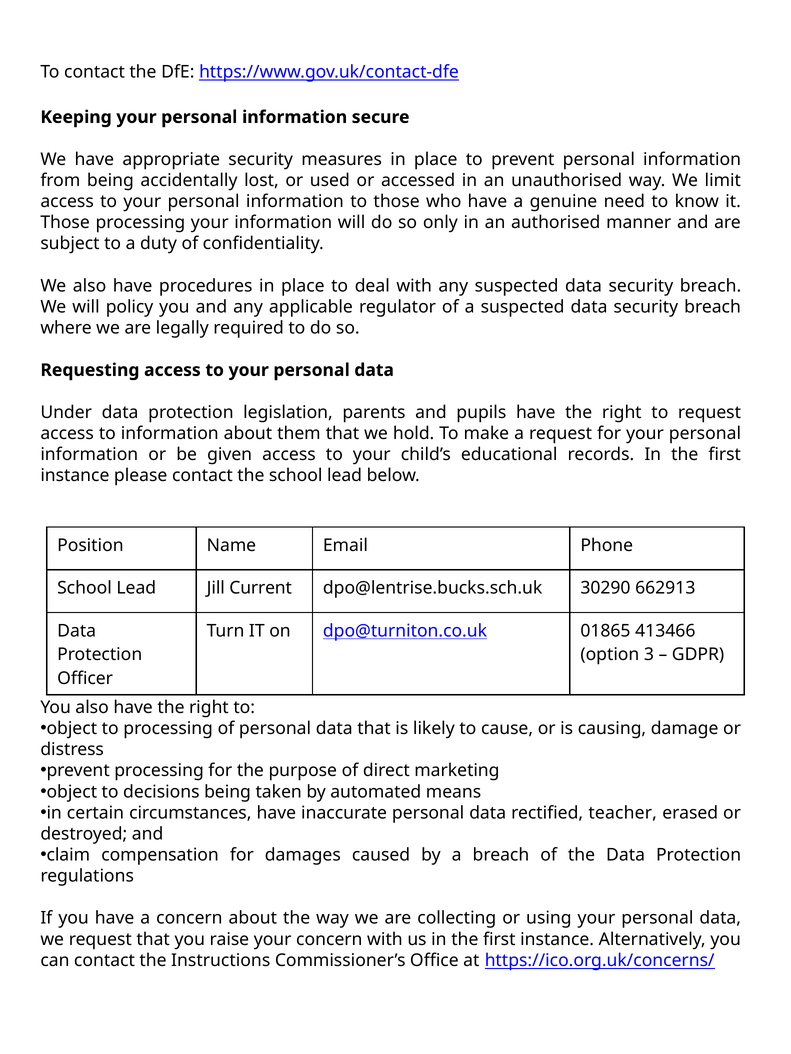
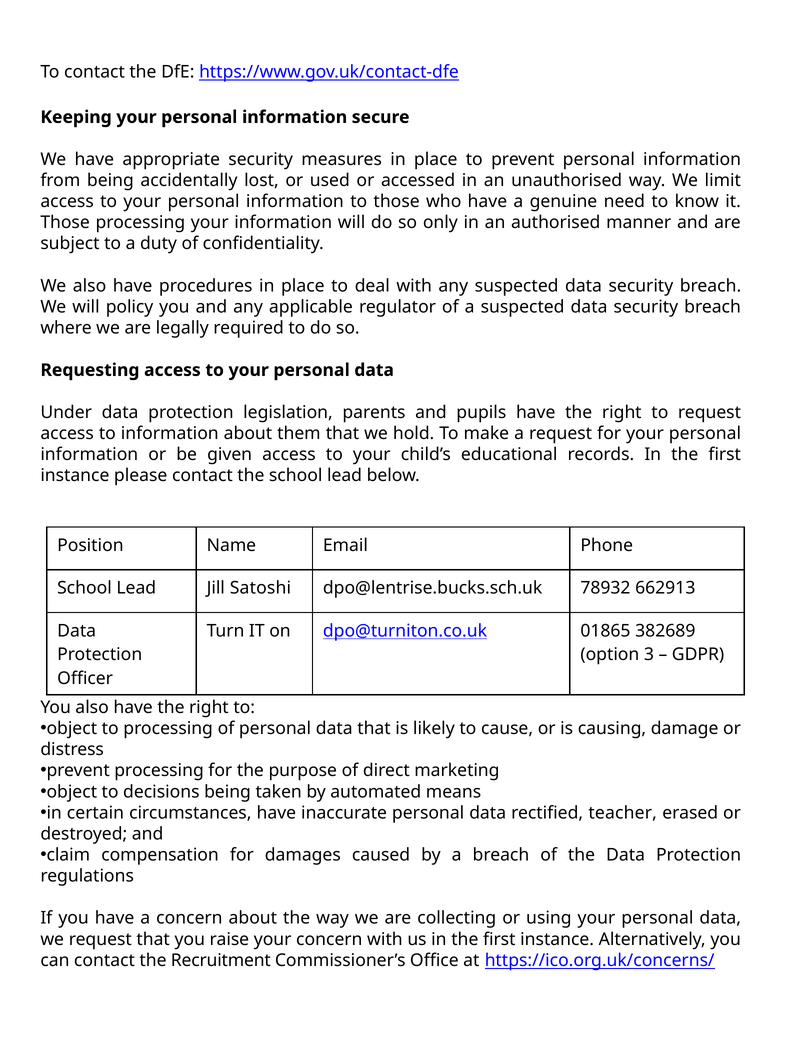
Current: Current -> Satoshi (260, 588)
30290: 30290 -> 78932 (605, 588)
413466: 413466 -> 382689 (665, 631)
Instructions: Instructions -> Recruitment (221, 961)
